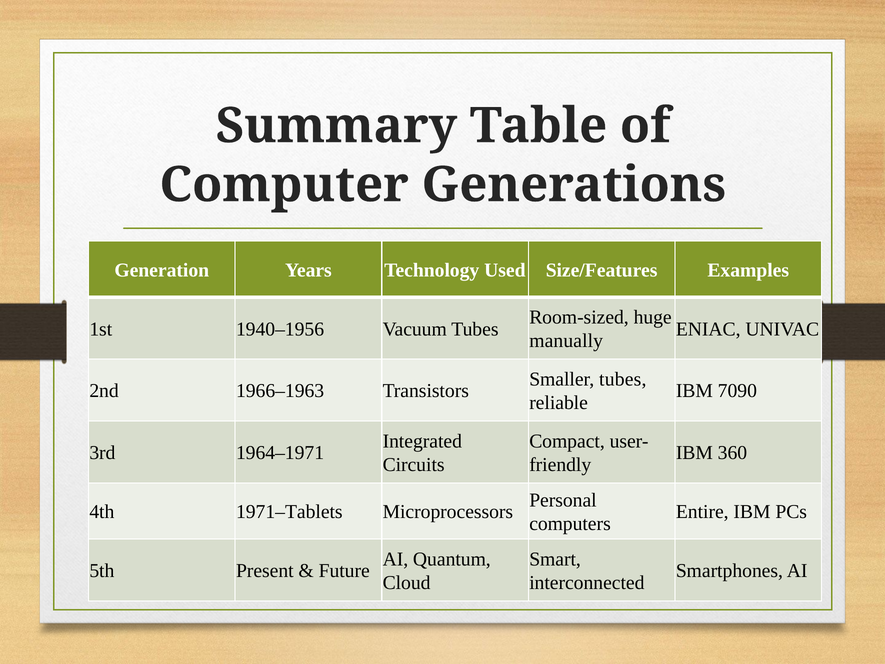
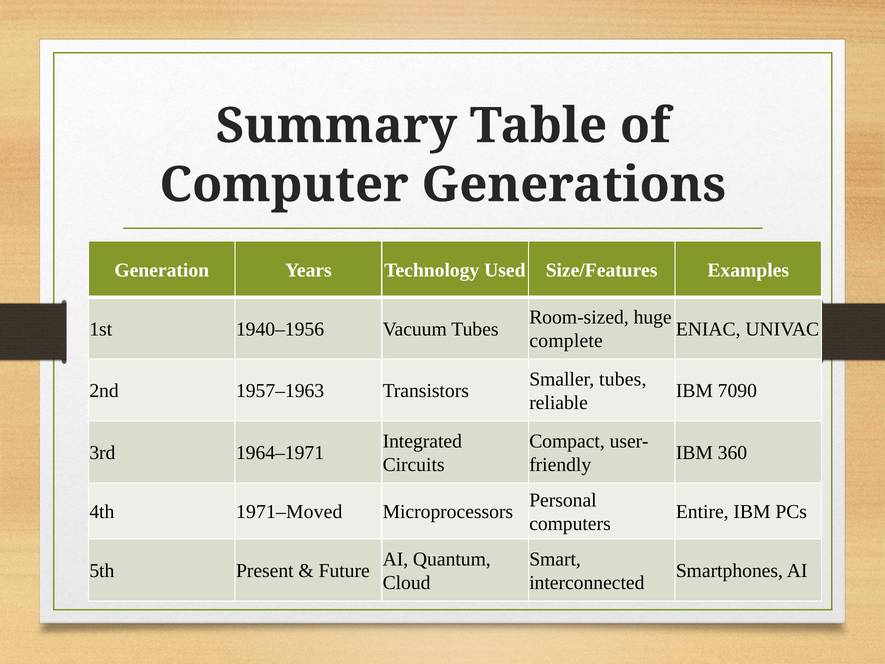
manually: manually -> complete (566, 341)
1966–1963: 1966–1963 -> 1957–1963 (280, 391)
1971–Tablets: 1971–Tablets -> 1971–Moved (289, 512)
